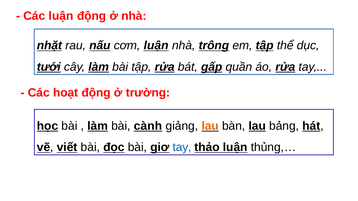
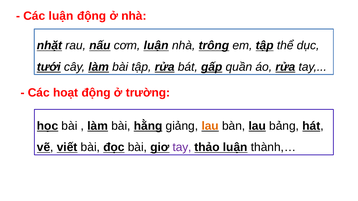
cành: cành -> hằng (148, 126)
tay colour: blue -> purple (182, 148)
thủng,…: thủng,… -> thành,… (273, 148)
